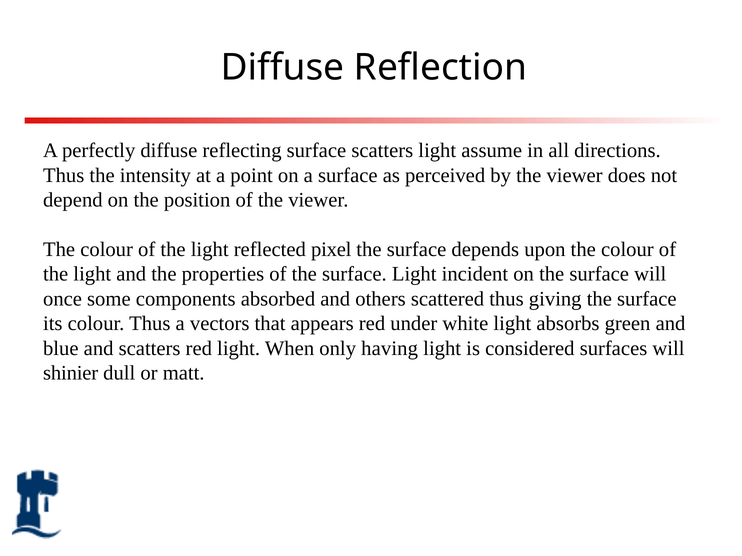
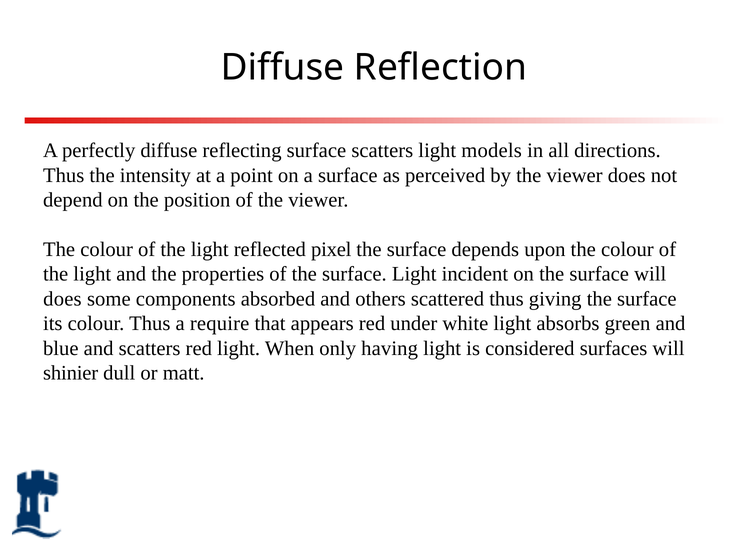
assume: assume -> models (492, 151)
once: once -> does (62, 299)
vectors: vectors -> require (220, 324)
